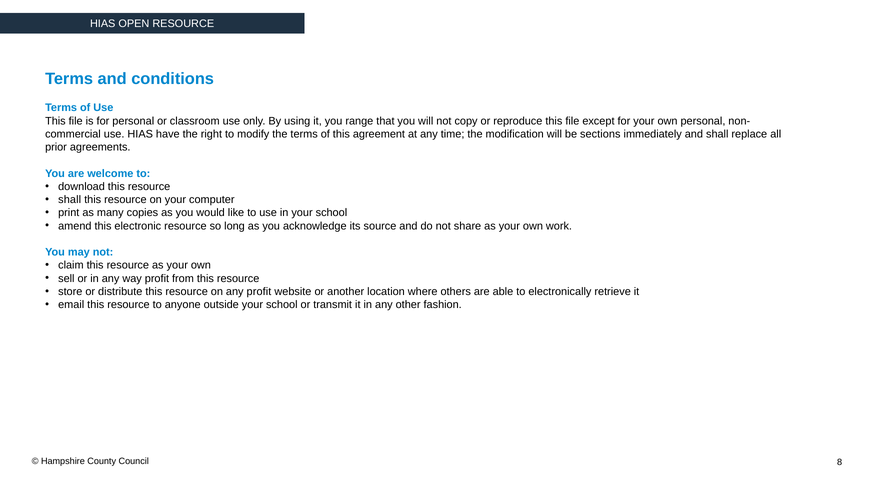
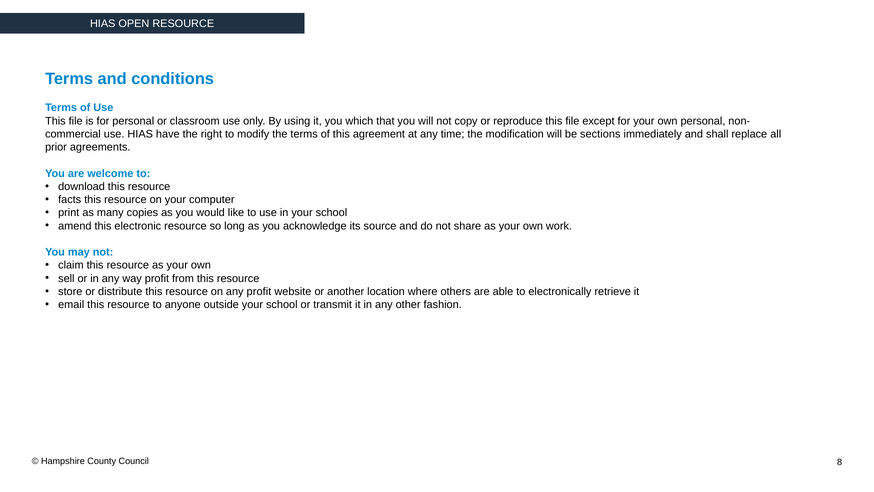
range: range -> which (359, 121)
shall: shall -> facts (70, 200)
